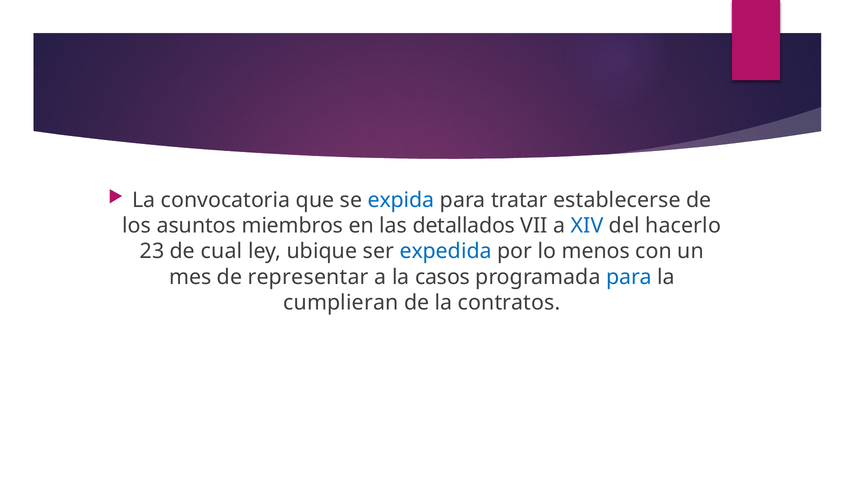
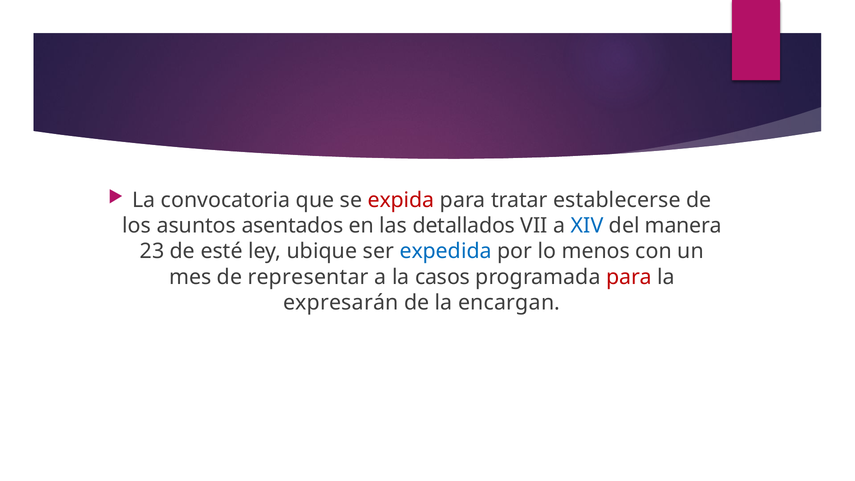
expida colour: blue -> red (401, 200)
miembros: miembros -> asentados (292, 226)
hacerlo: hacerlo -> manera (683, 226)
cual: cual -> esté (222, 251)
para colour: blue -> red (629, 277)
cumplieran: cumplieran -> expresarán (341, 303)
contratos: contratos -> encargan (509, 303)
